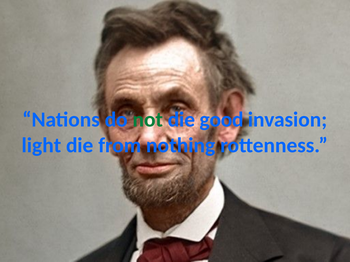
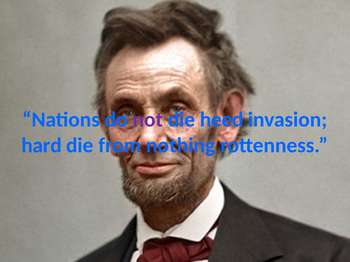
not colour: green -> purple (148, 120)
good: good -> heed (222, 120)
light: light -> hard (42, 146)
